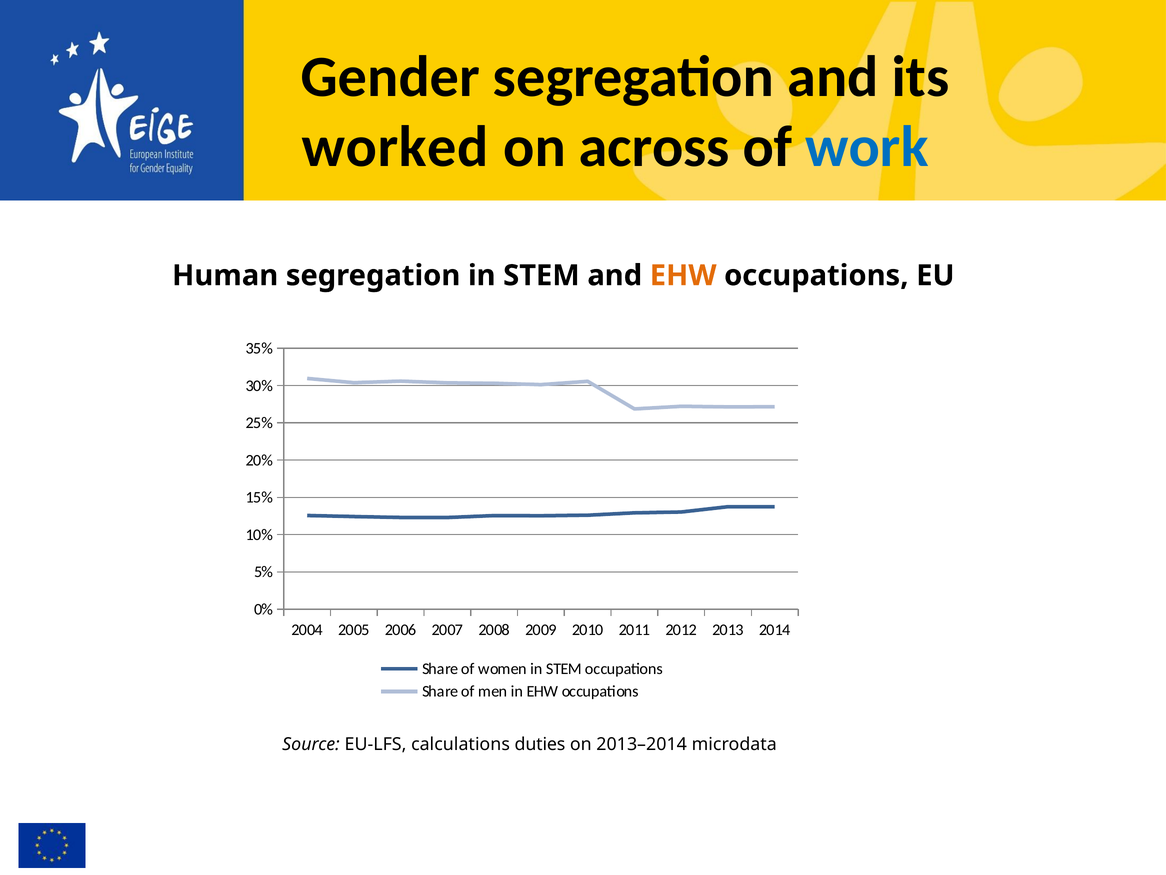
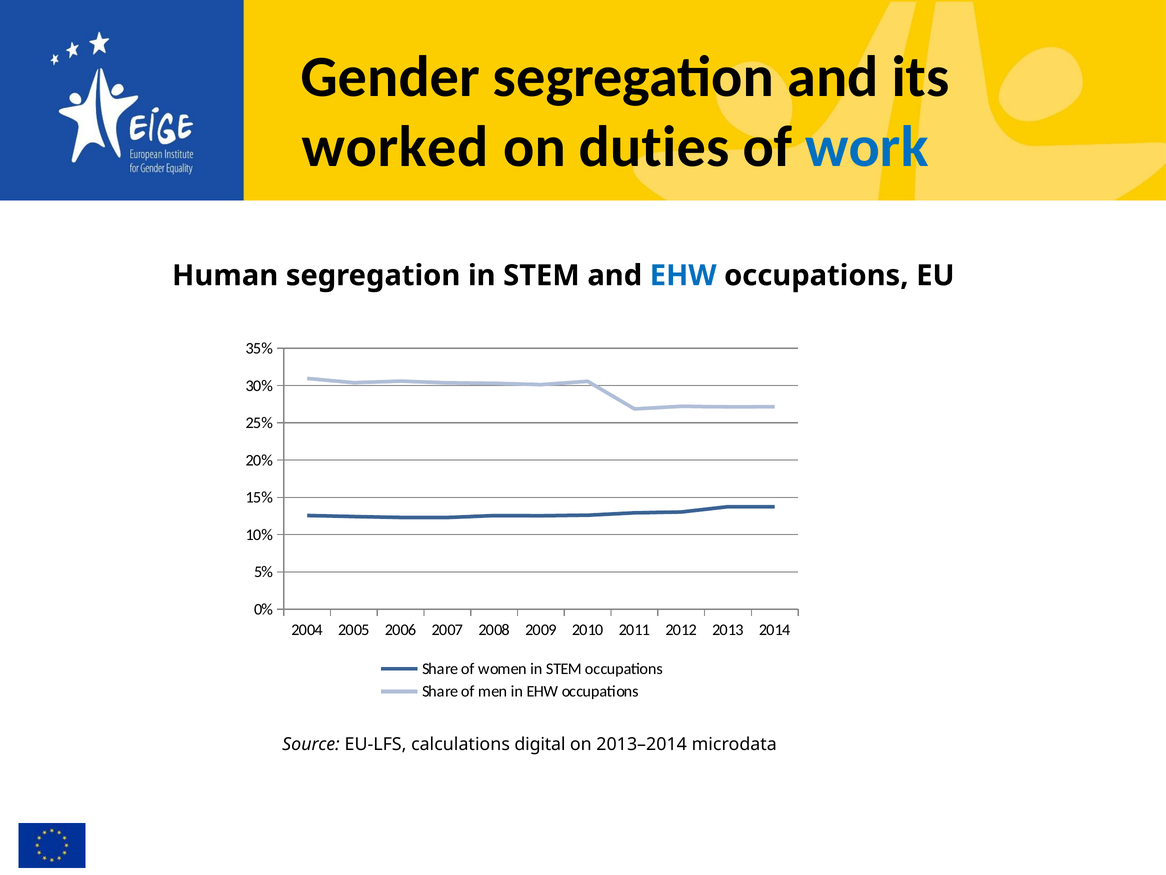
across: across -> duties (654, 147)
EHW colour: orange -> blue (683, 275)
duties: duties -> digital (540, 744)
